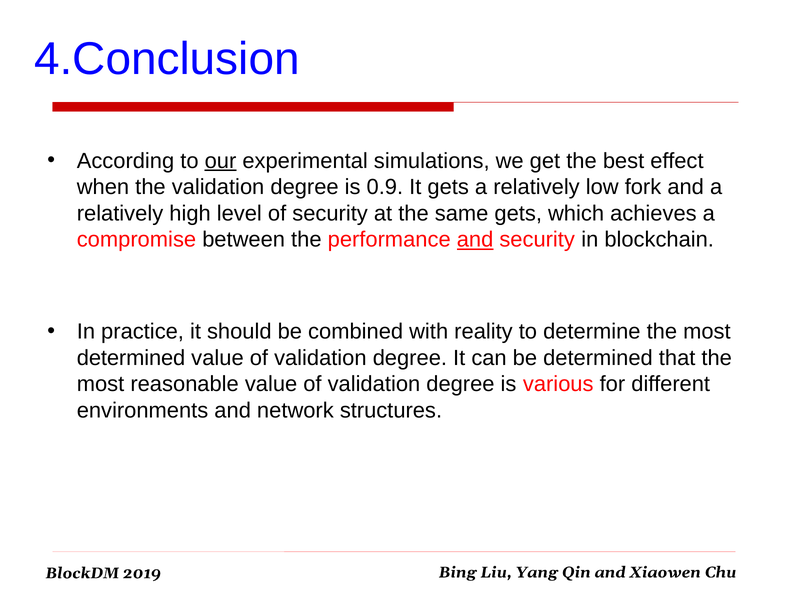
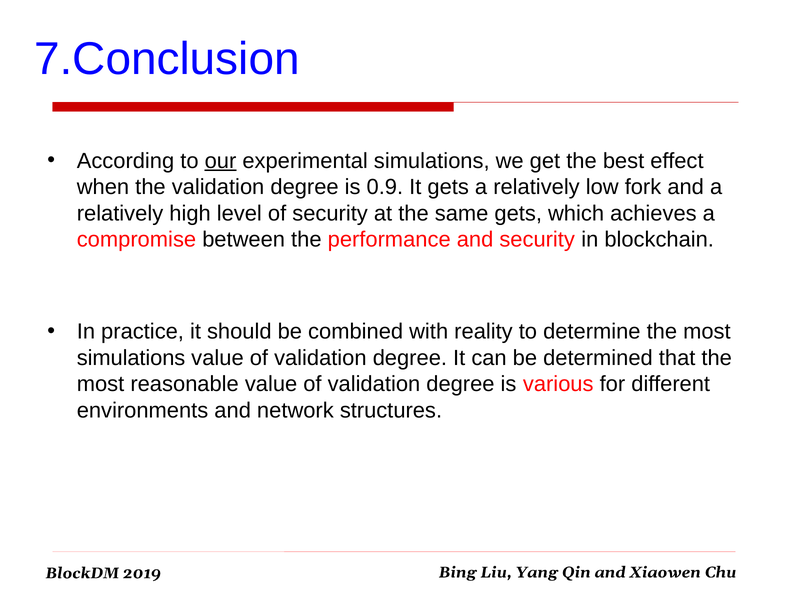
4.Conclusion: 4.Conclusion -> 7.Conclusion (167, 59)
and underline: present -> none (475, 240)
determined: determined -> simulations (131, 358)
